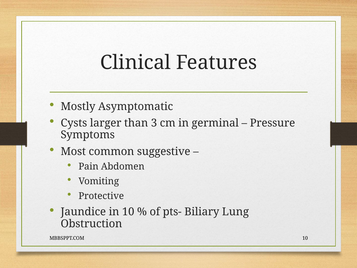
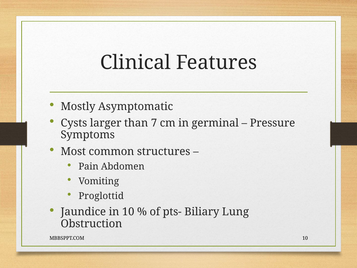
3: 3 -> 7 (154, 123)
suggestive: suggestive -> structures (164, 151)
Protective: Protective -> Proglottid (101, 196)
